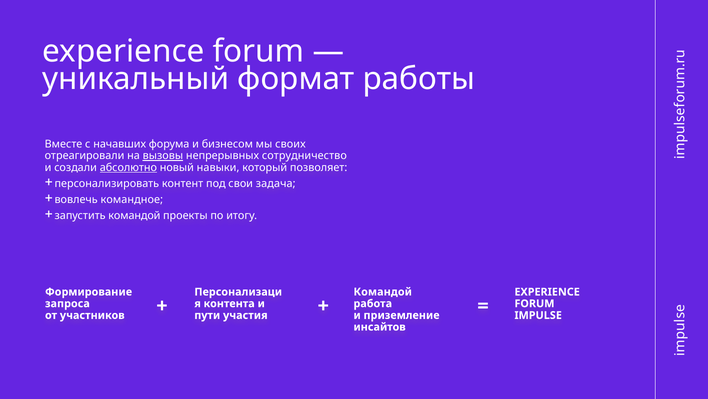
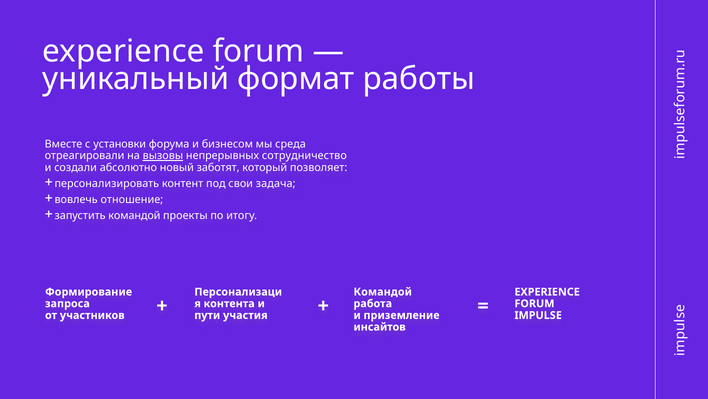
начавших: начавших -> установки (120, 144)
своих: своих -> среда (290, 144)
абсолютно underline: present -> none (128, 167)
навыки: навыки -> заботят (218, 167)
командное: командное -> отношение (132, 199)
